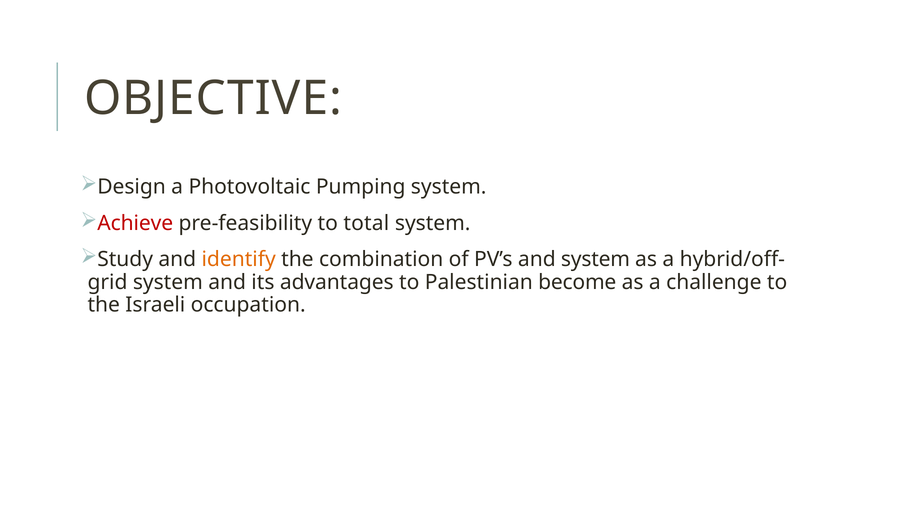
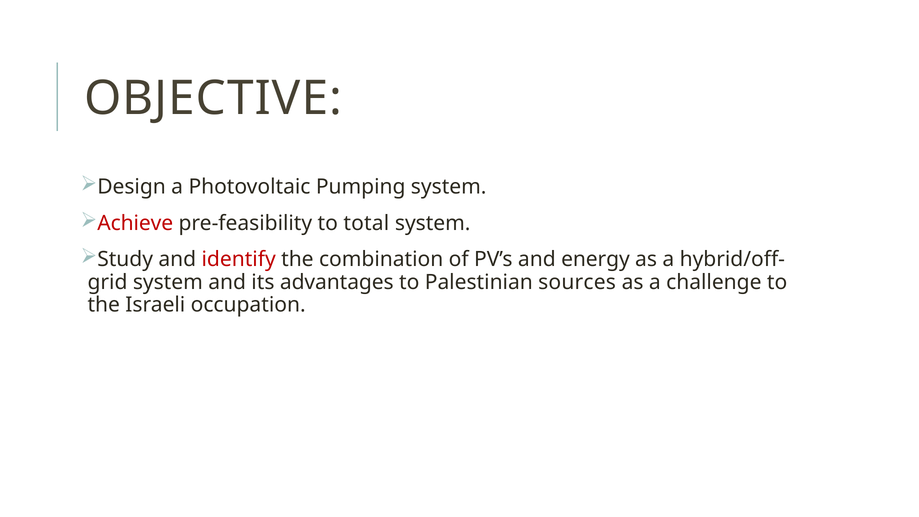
identify colour: orange -> red (239, 259)
and system: system -> energy (595, 259)
become: become -> sources (577, 282)
